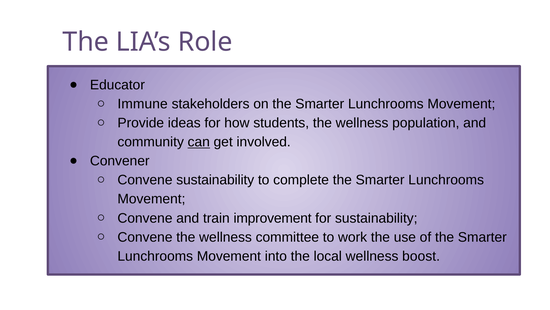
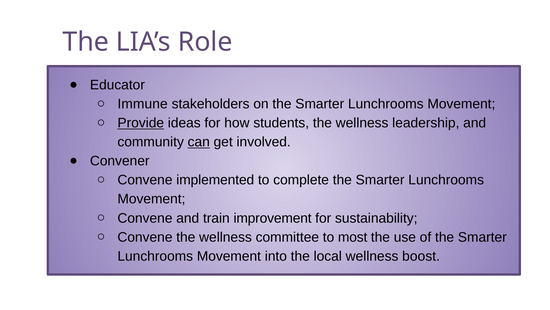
Provide underline: none -> present (141, 123)
population: population -> leadership (426, 123)
Convene sustainability: sustainability -> implemented (215, 180)
work: work -> most (353, 237)
